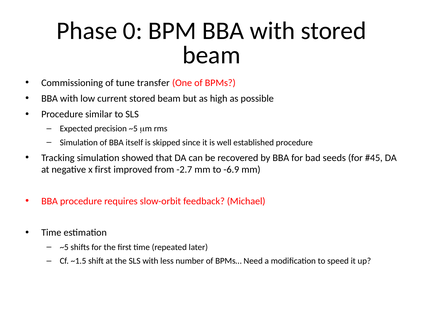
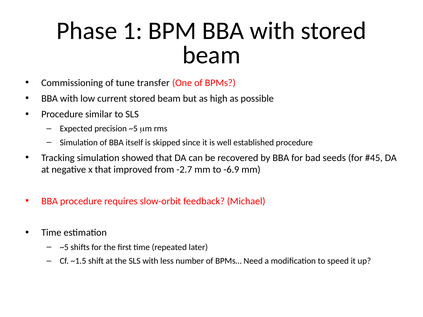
0: 0 -> 1 (133, 31)
x first: first -> that (103, 170)
